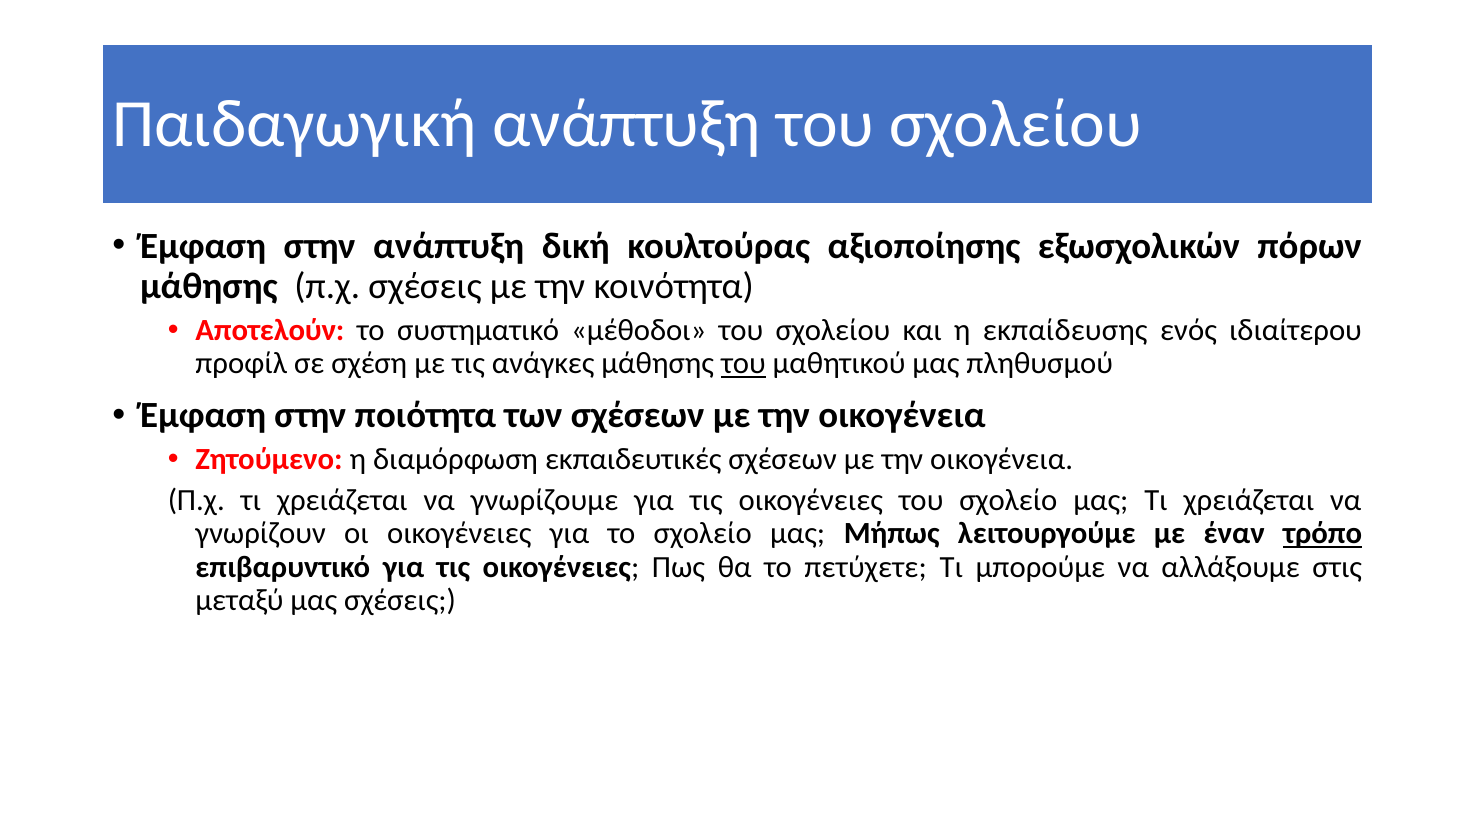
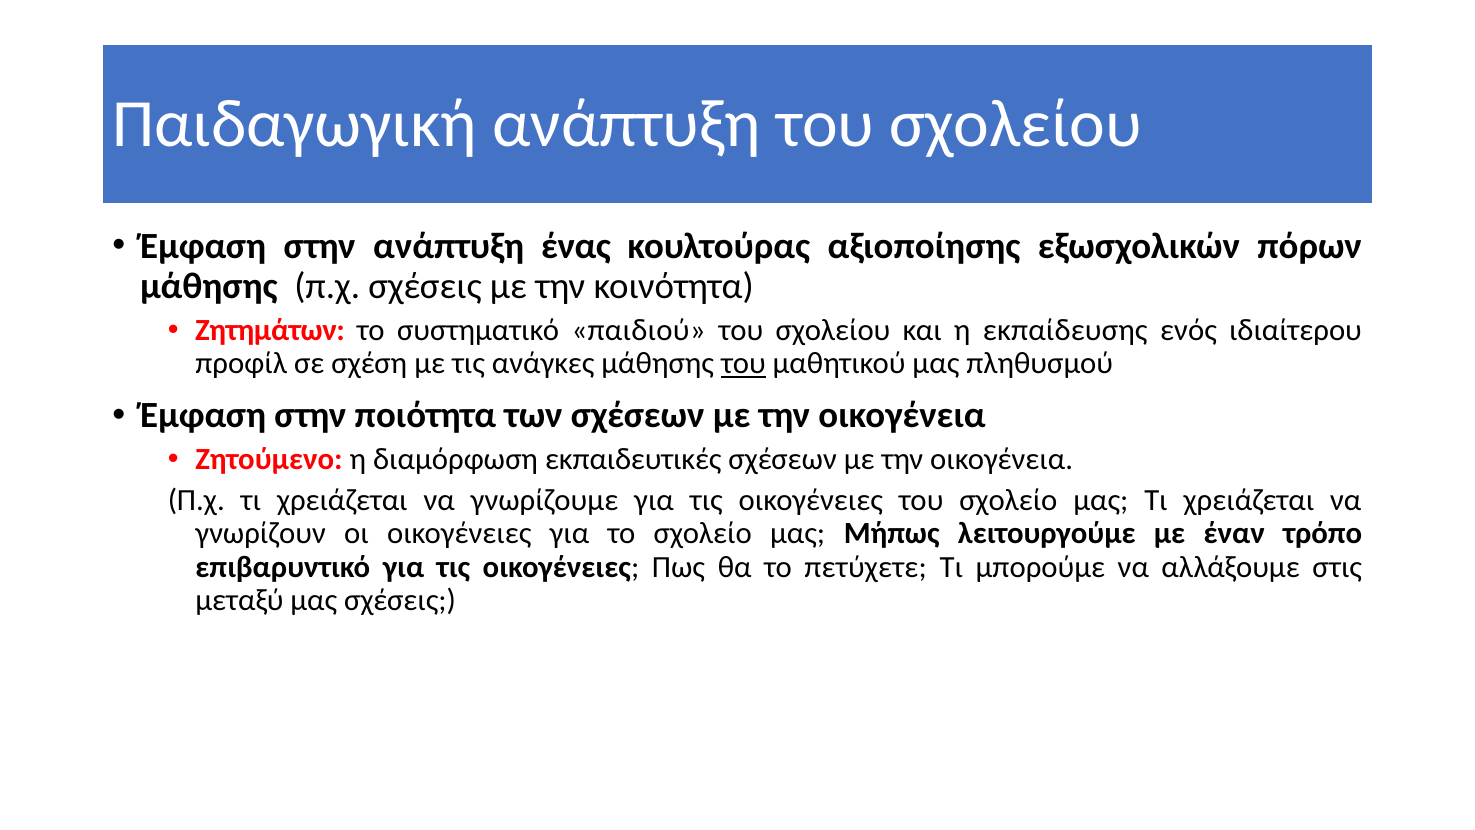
δική: δική -> ένας (576, 246)
Αποτελούν: Αποτελούν -> Ζητημάτων (270, 330)
μέθοδοι: μέθοδοι -> παιδιού (639, 330)
τρόπο underline: present -> none (1323, 534)
